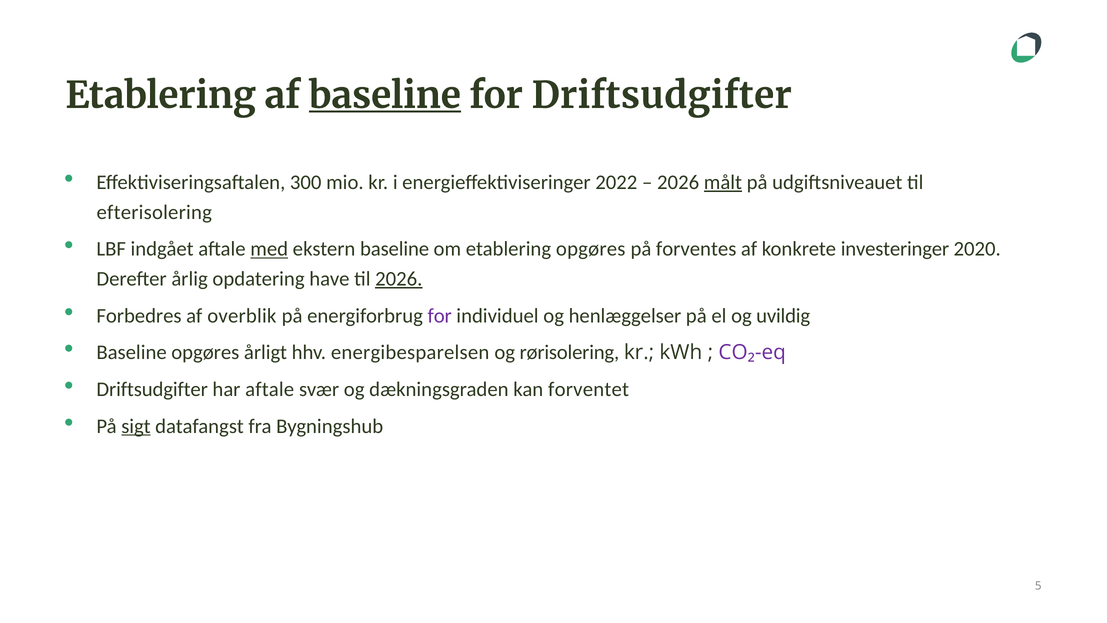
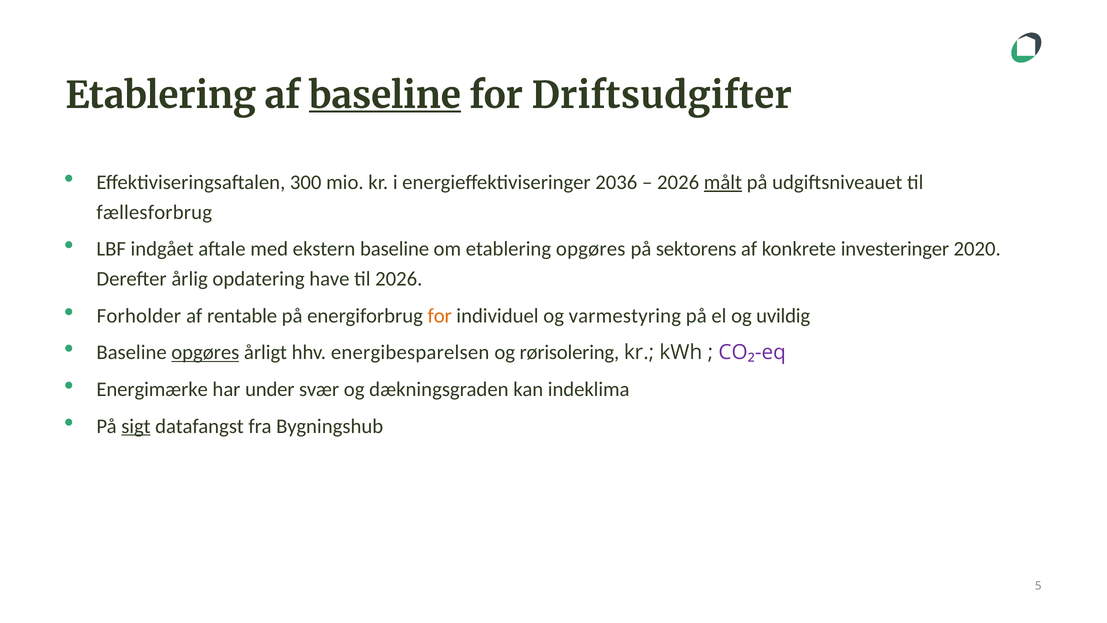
2022: 2022 -> 2036 (616, 182)
efterisolering: efterisolering -> fællesforbrug (154, 212)
med underline: present -> none (269, 249)
forventes: forventes -> sektorens (696, 249)
2026 underline: present -> none (399, 279)
Forbedres: Forbedres -> Forholder (139, 316)
overblik: overblik -> rentable (242, 316)
for colour: purple -> orange (440, 316)
henlæggelser: henlæggelser -> varmestyring (625, 316)
opgøres underline: none -> present (205, 352)
Driftsudgifter: Driftsudgifter -> Energimærke (152, 389)
har aftale: aftale -> under (270, 389)
forventet: forventet -> indeklima (589, 389)
